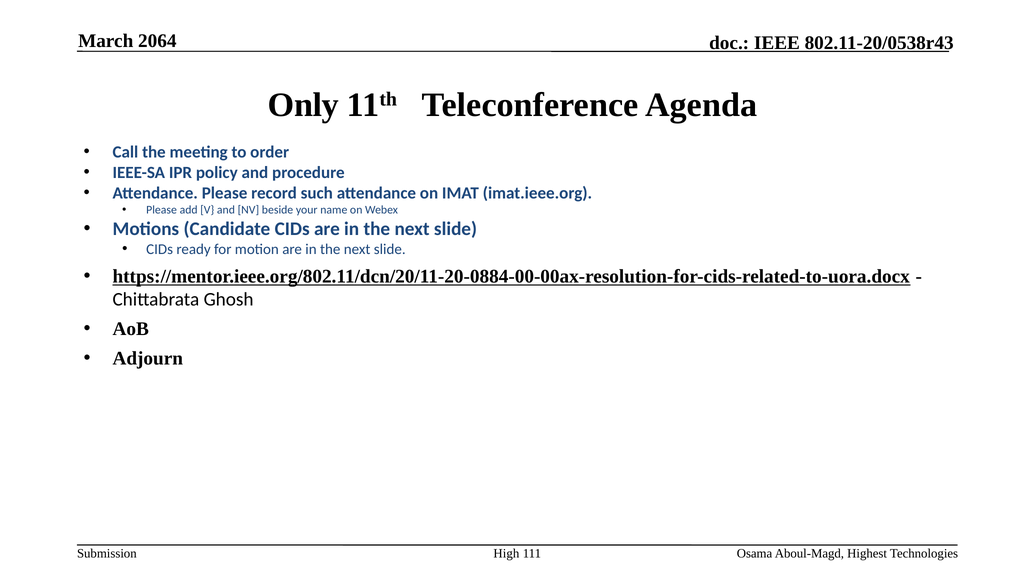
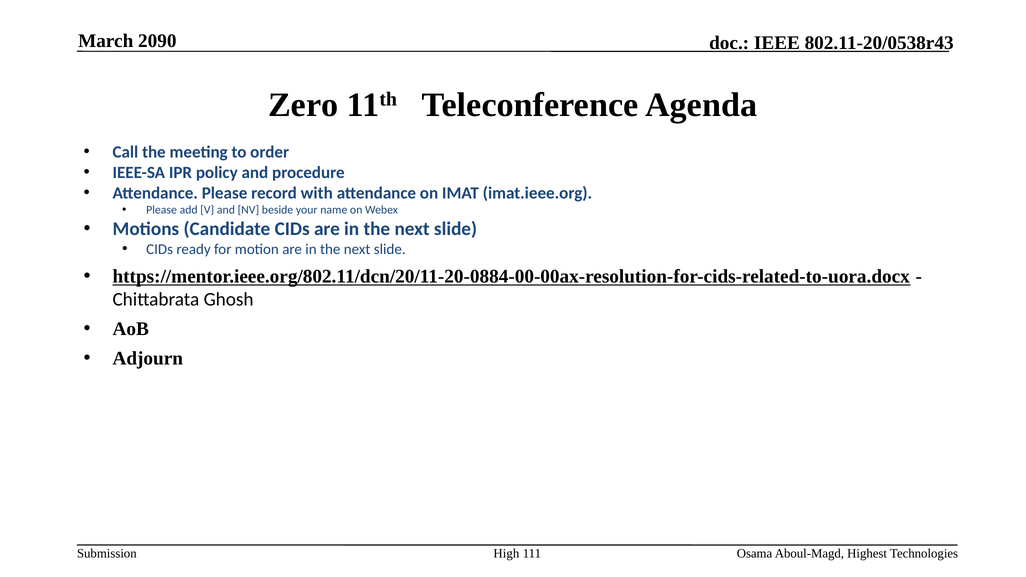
2064: 2064 -> 2090 (157, 41)
Only: Only -> Zero (303, 105)
such: such -> with (317, 193)
